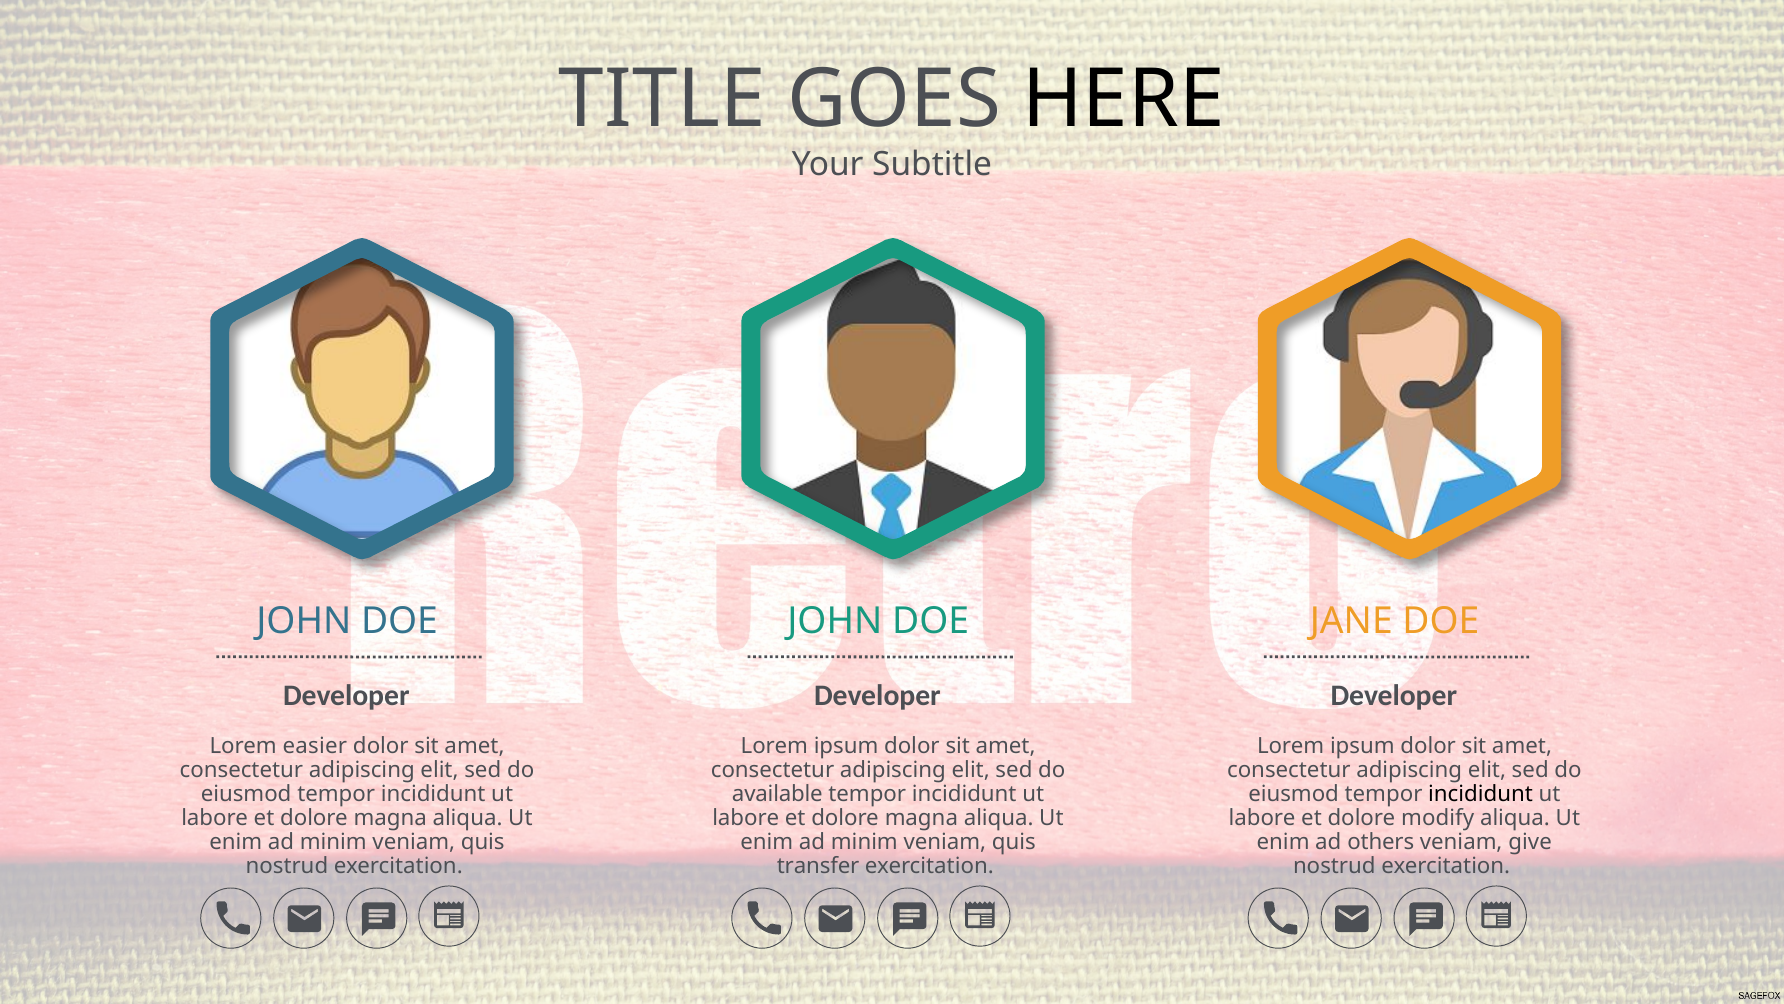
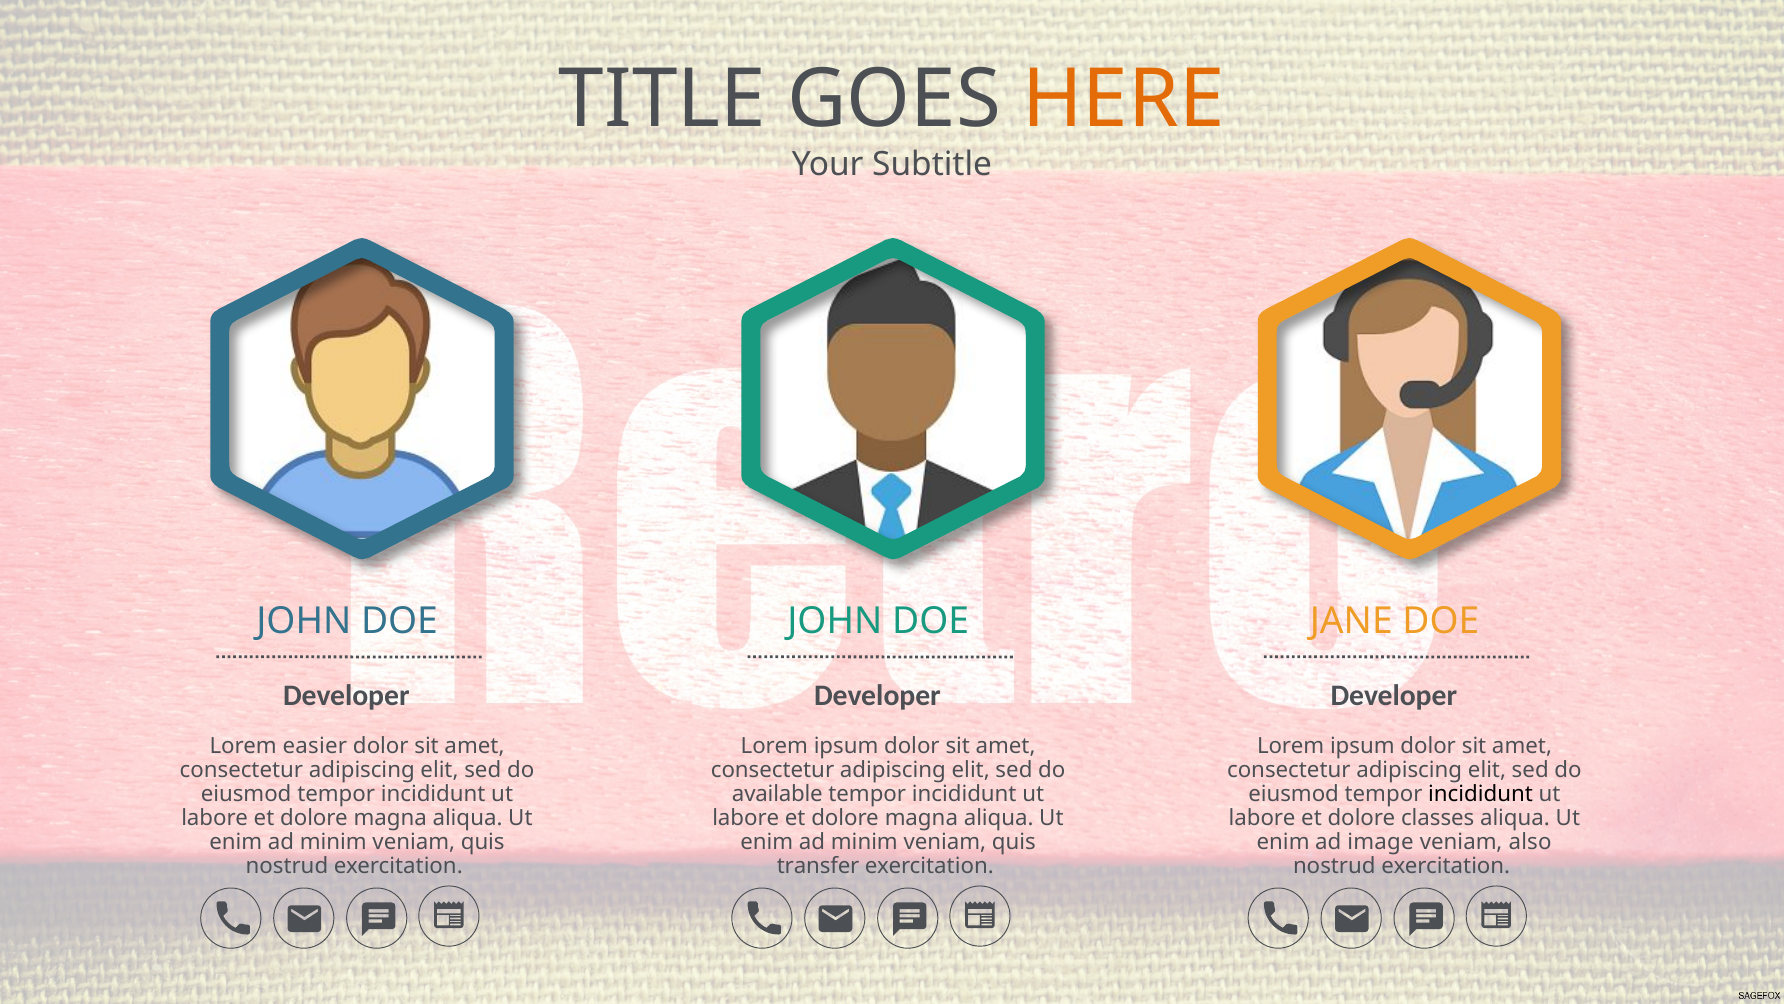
HERE colour: black -> orange (1123, 99)
modify: modify -> classes (1438, 818)
others: others -> image (1381, 842)
give: give -> also (1530, 842)
